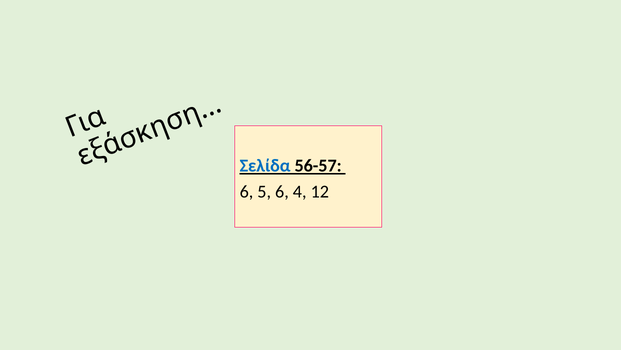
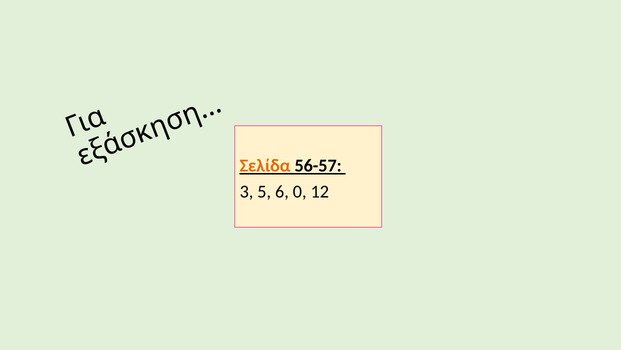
Σελίδα colour: blue -> orange (265, 166)
6: 6 -> 3 (246, 192)
4: 4 -> 0 (300, 192)
